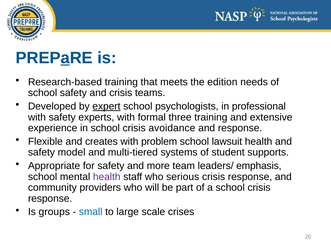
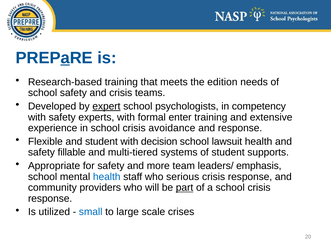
professional: professional -> competency (259, 106)
three: three -> enter (180, 117)
and creates: creates -> student (101, 142)
problem: problem -> decision (159, 142)
model: model -> fillable (72, 153)
health colour: purple -> blue (107, 177)
part underline: none -> present (185, 188)
groups: groups -> utilized (54, 212)
